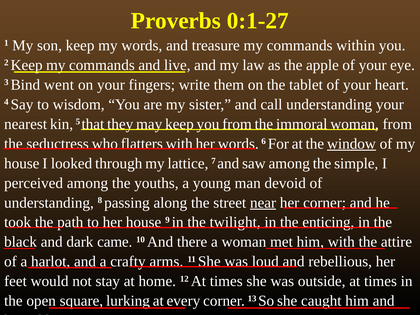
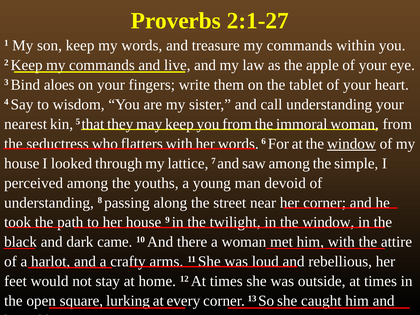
0:1-27: 0:1-27 -> 2:1-27 (258, 21)
went: went -> aloes (59, 85)
near underline: present -> none (263, 203)
in the enticing: enticing -> window (328, 222)
